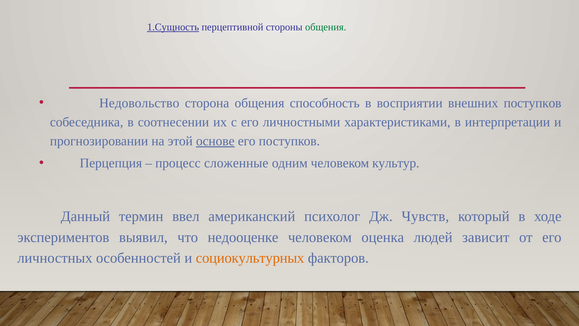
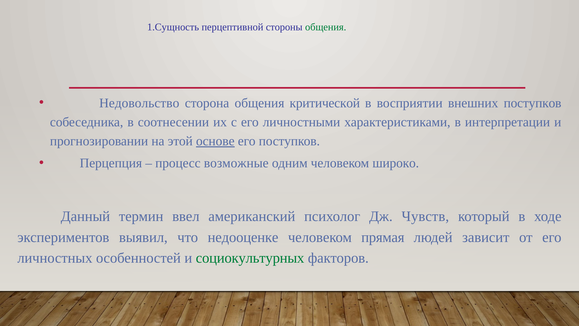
1.Сущность underline: present -> none (173, 27)
способность: способность -> критической (325, 103)
сложенные: сложенные -> возможные (236, 163)
культур: культур -> широко (396, 163)
оценка: оценка -> прямая (383, 237)
социокультурных colour: orange -> green (250, 258)
